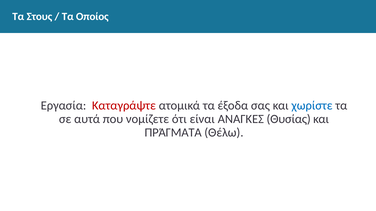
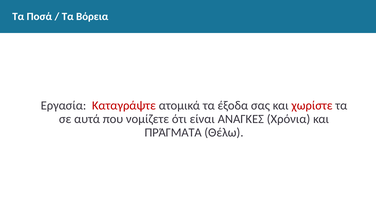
Στους: Στους -> Ποσά (39, 17)
Οποίος: Οποίος -> Βόρεια (92, 17)
χωρίστε colour: blue -> red (312, 106)
Θυσίας: Θυσίας -> Χρόνια (289, 119)
